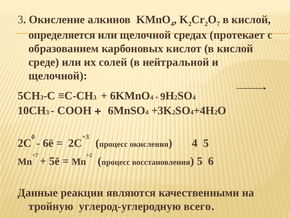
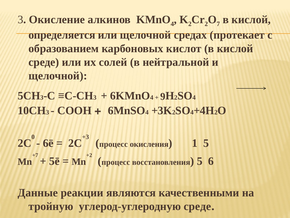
4: 4 -> 1 (195, 143)
углерод-углеродную всего: всего -> среде (197, 206)
